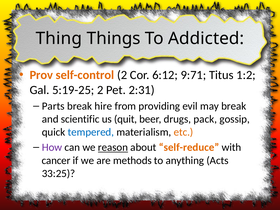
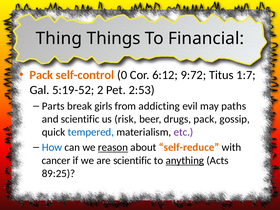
Addicted: Addicted -> Financial (206, 39)
Prov: Prov -> Pack (41, 75)
self-control 2: 2 -> 0 (122, 75)
9:71: 9:71 -> 9:72 (193, 75)
1:2: 1:2 -> 1:7 (246, 75)
5:19-25: 5:19-25 -> 5:19-52 (73, 90)
2:31: 2:31 -> 2:53 (142, 90)
hire: hire -> girls (103, 106)
providing: providing -> addicting (159, 106)
may break: break -> paths (234, 106)
quit: quit -> risk (125, 119)
etc colour: orange -> purple (183, 132)
How colour: purple -> blue (52, 147)
are methods: methods -> scientific (132, 160)
anything underline: none -> present (185, 160)
33:25: 33:25 -> 89:25 (59, 173)
